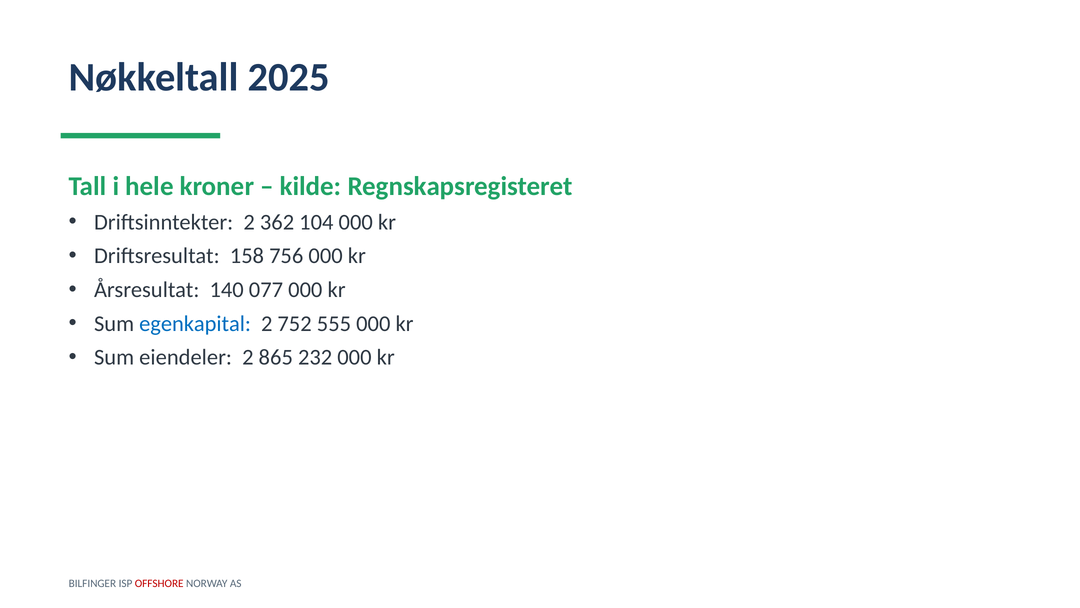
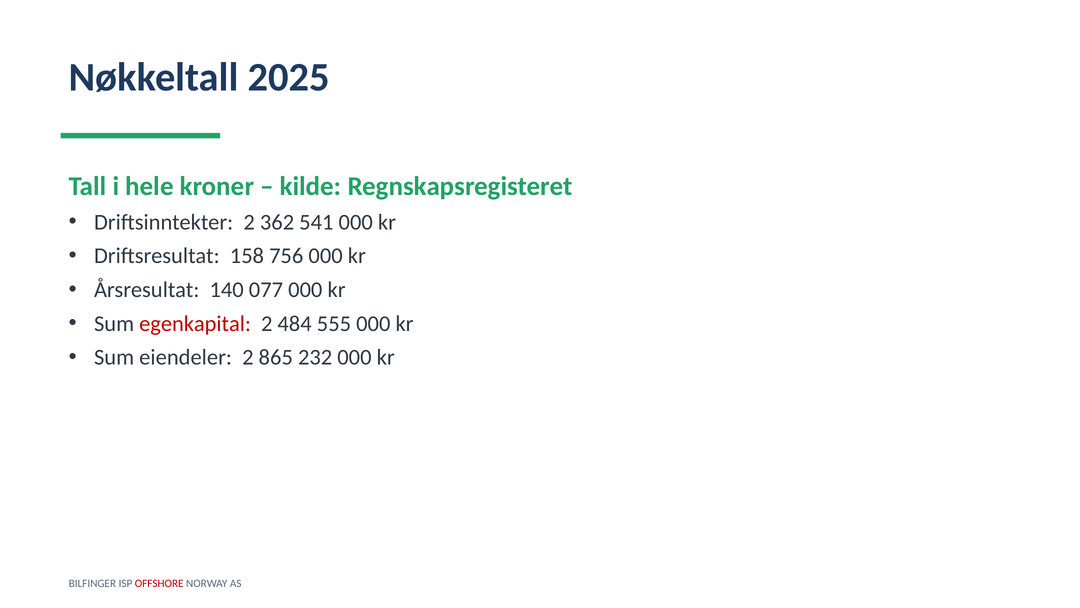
104: 104 -> 541 (316, 222)
egenkapital colour: blue -> red (195, 323)
752: 752 -> 484 (295, 323)
